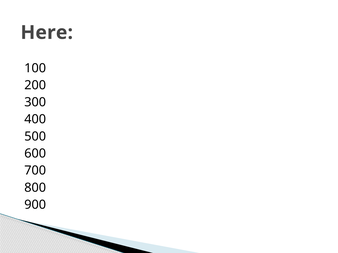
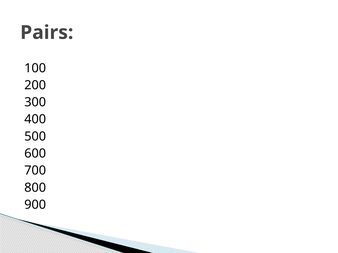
Here: Here -> Pairs (47, 33)
